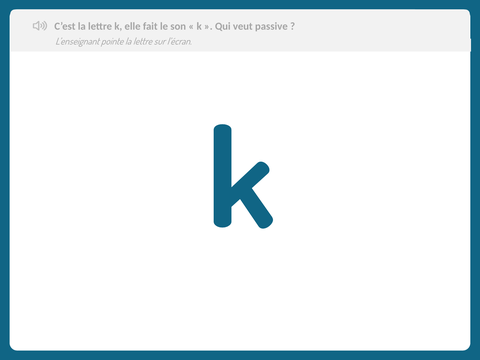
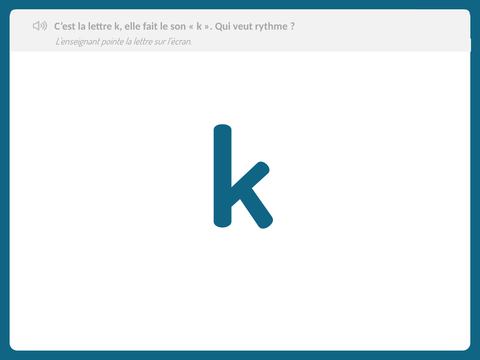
passive: passive -> rythme (271, 26)
